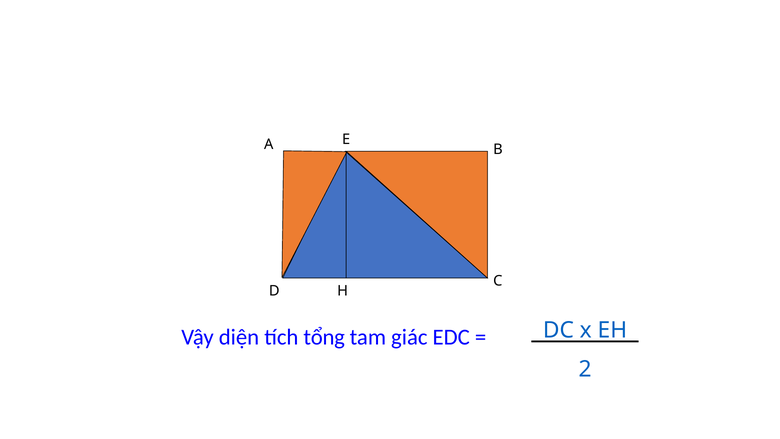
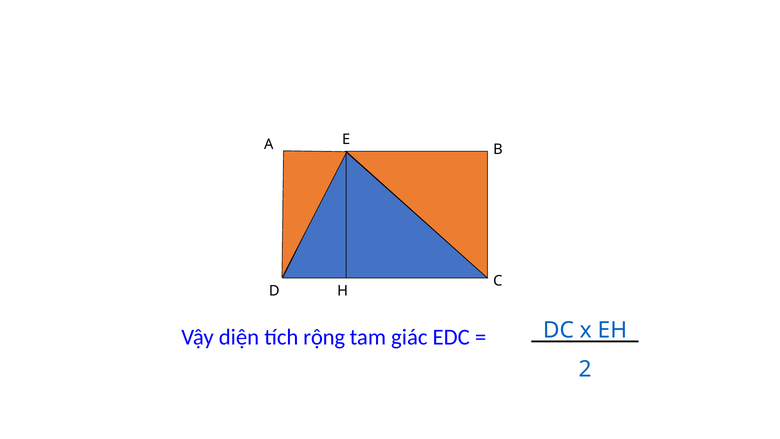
tổng: tổng -> rộng (324, 337)
